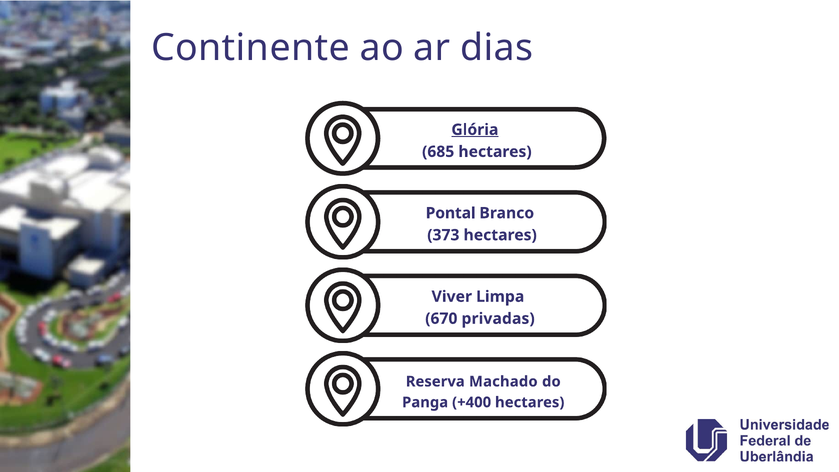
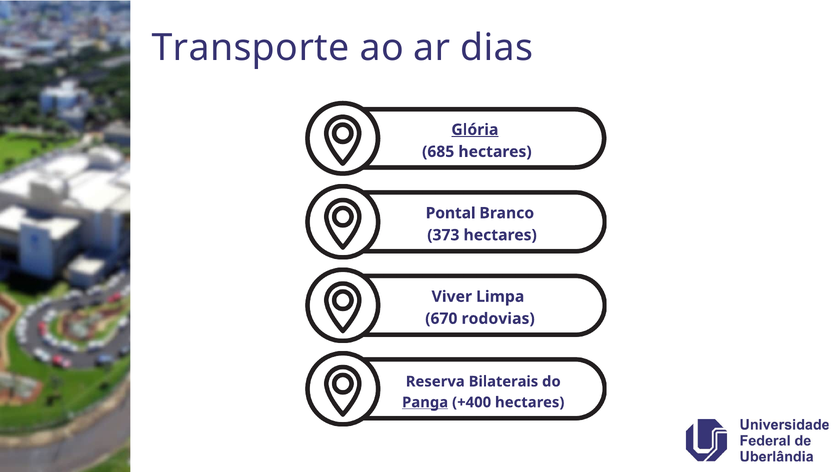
Continente: Continente -> Transporte (250, 48)
privadas: privadas -> rodovias (498, 319)
Machado: Machado -> Bilaterais (503, 382)
Panga underline: none -> present (425, 402)
